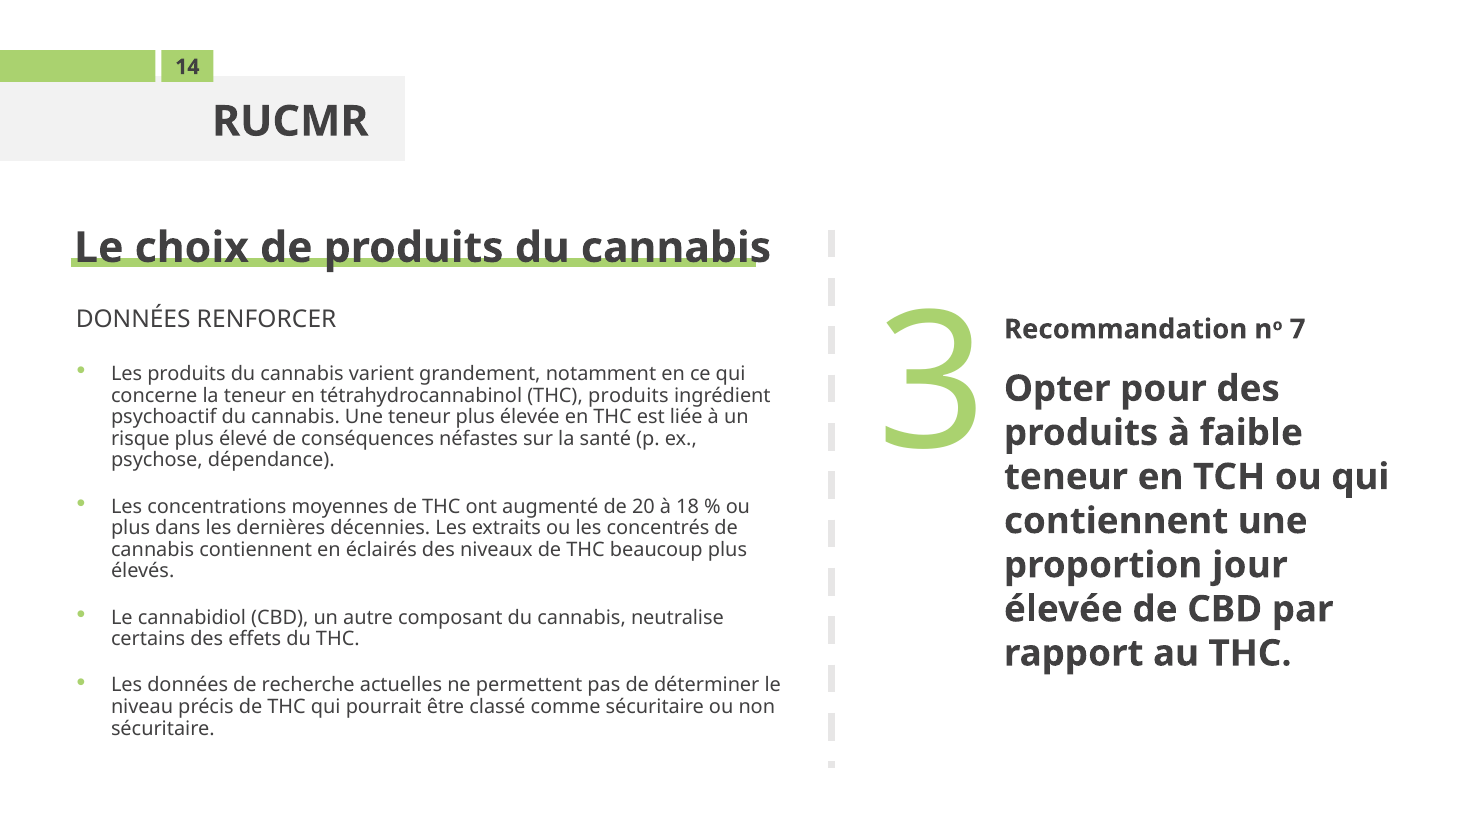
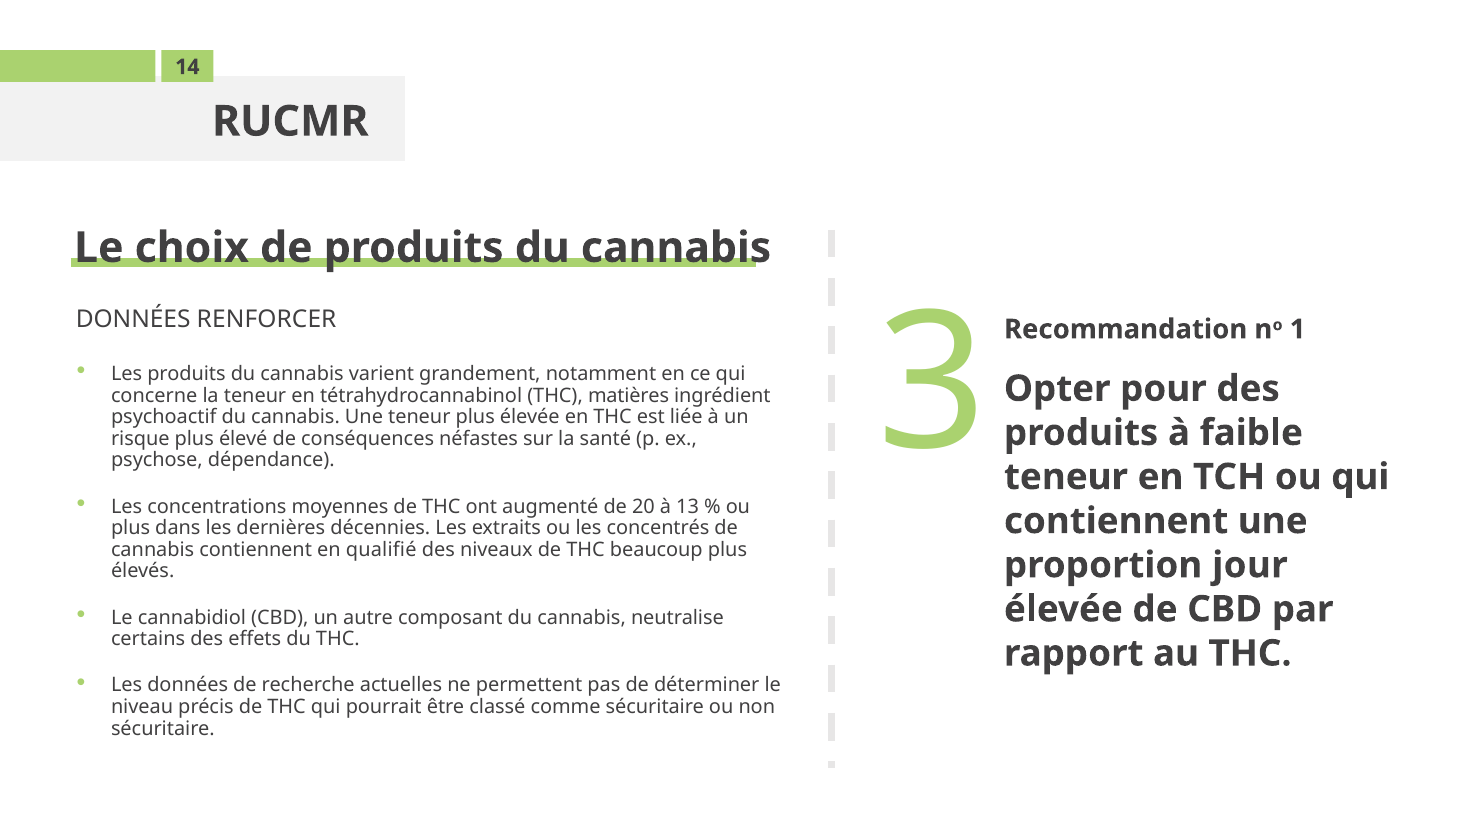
7: 7 -> 1 (1298, 329)
THC produits: produits -> matières (629, 396)
18: 18 -> 13 (688, 507)
éclairés: éclairés -> qualifié (381, 550)
